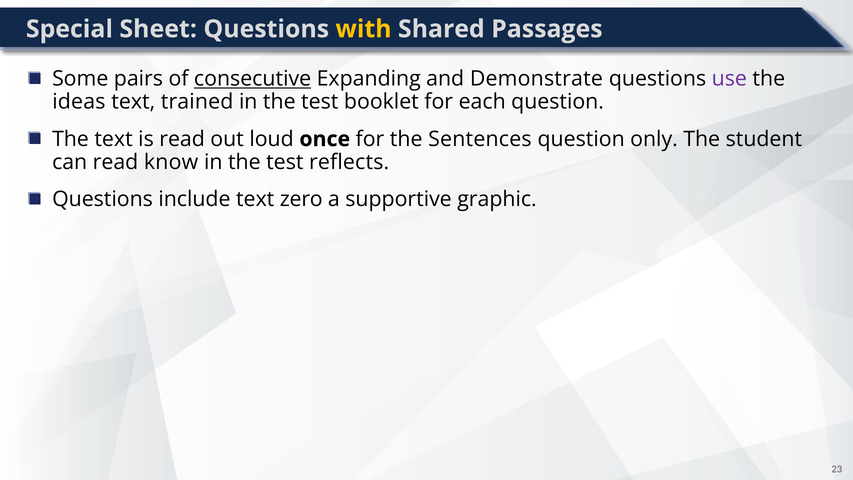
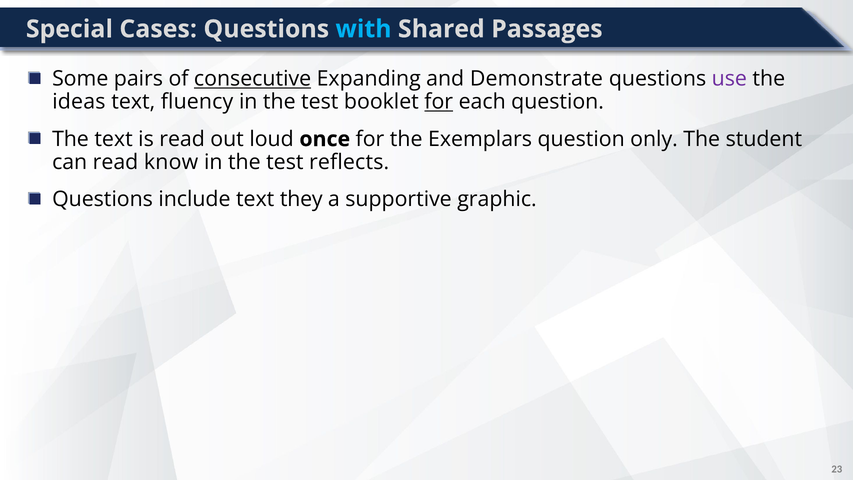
Sheet: Sheet -> Cases (158, 29)
with colour: yellow -> light blue (364, 29)
trained: trained -> fluency (197, 102)
for underline: none -> present (439, 102)
Sentences: Sentences -> Exemplars (480, 139)
zero: zero -> they (301, 199)
